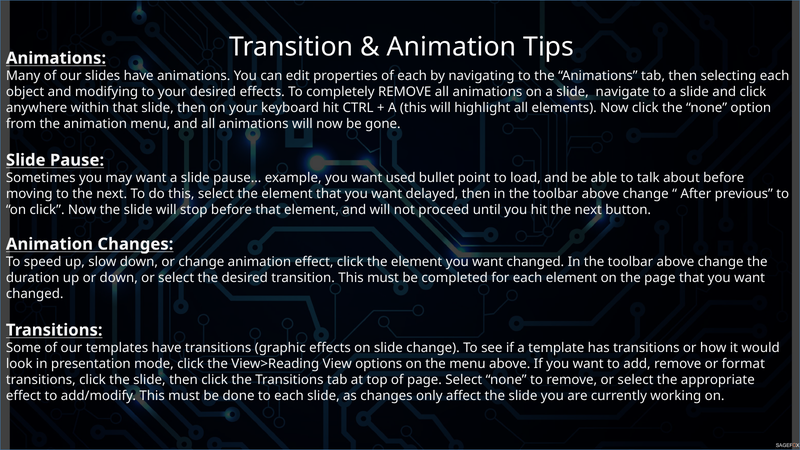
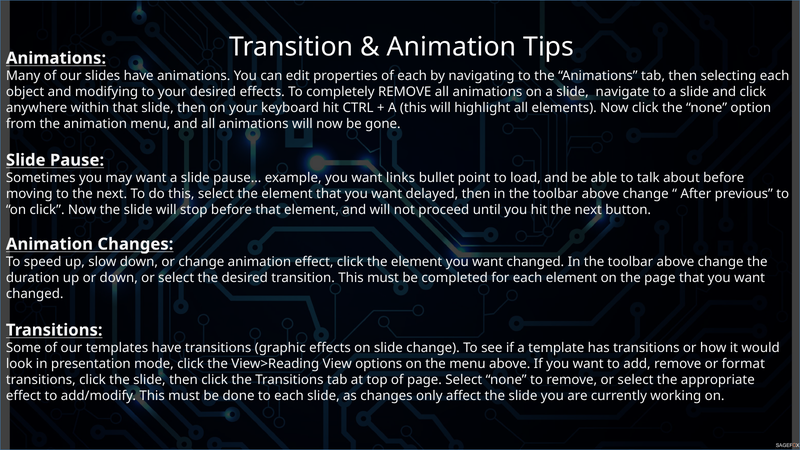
used: used -> links (401, 178)
